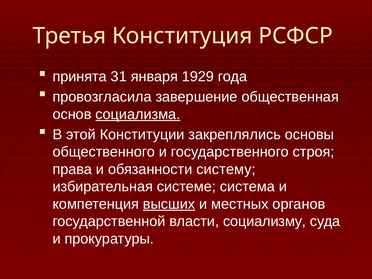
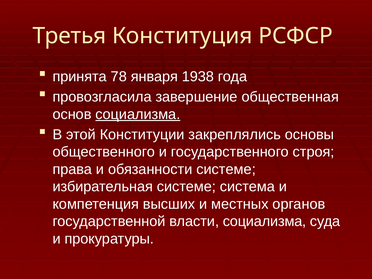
31: 31 -> 78 (119, 77)
1929: 1929 -> 1938 (198, 77)
обязанности систему: систему -> системе (226, 169)
высших underline: present -> none (169, 204)
власти социализму: социализму -> социализма (265, 221)
